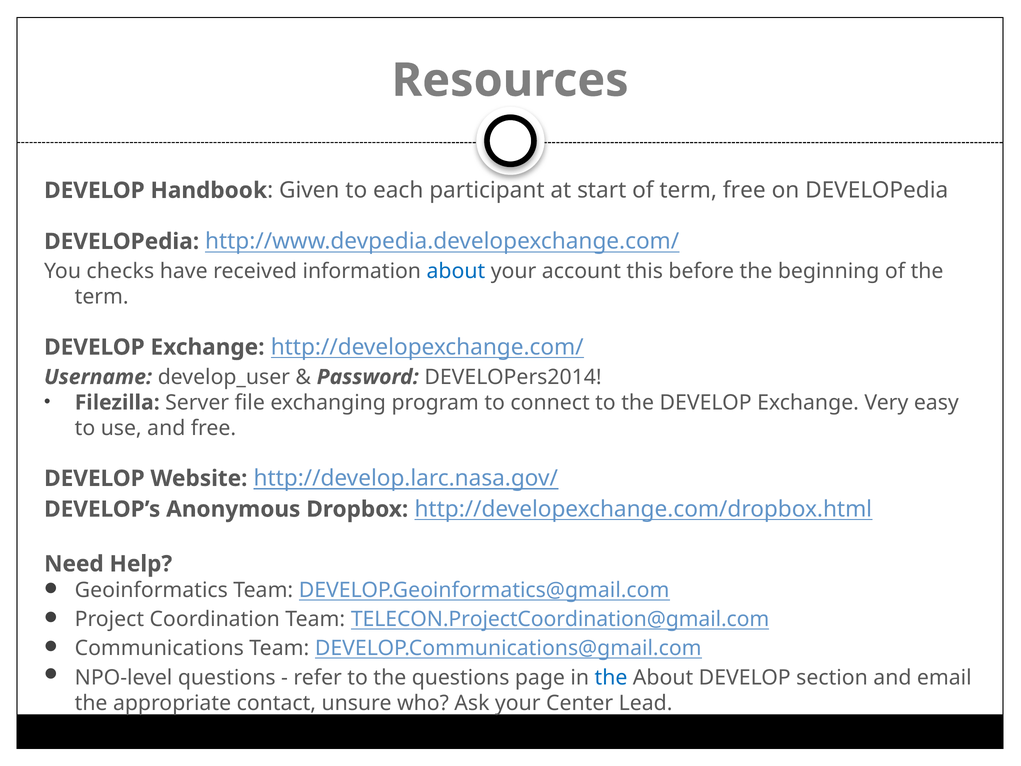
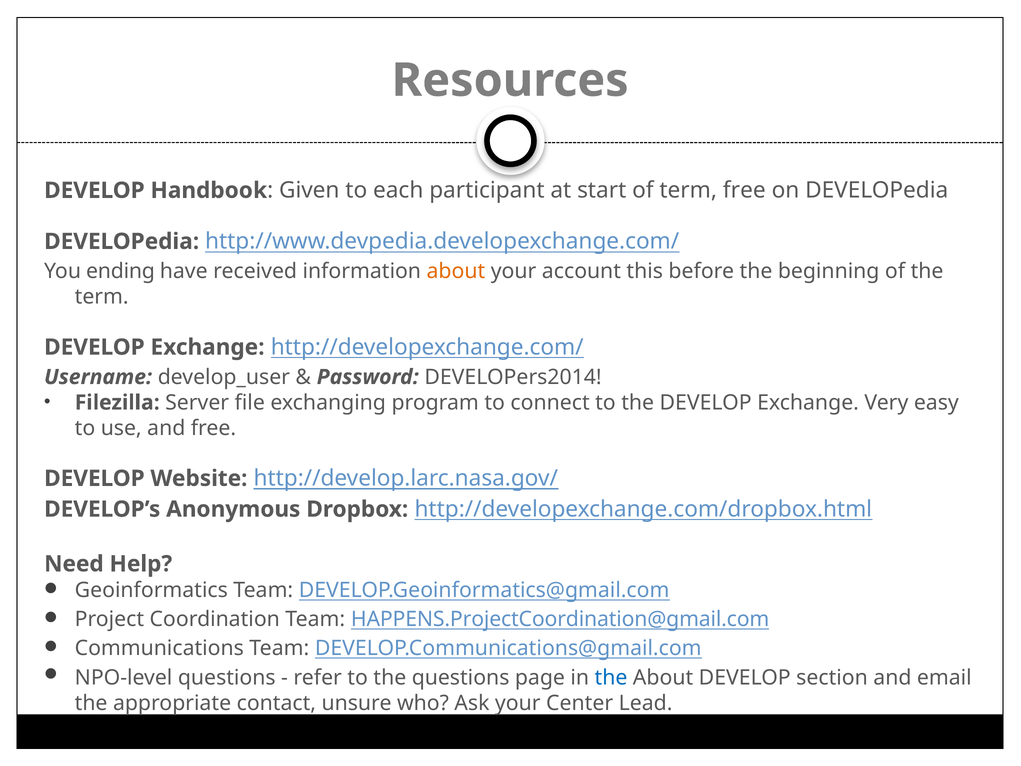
checks: checks -> ending (121, 271)
about colour: blue -> orange (456, 271)
TELECON.ProjectCoordination@gmail.com: TELECON.ProjectCoordination@gmail.com -> HAPPENS.ProjectCoordination@gmail.com (560, 619)
